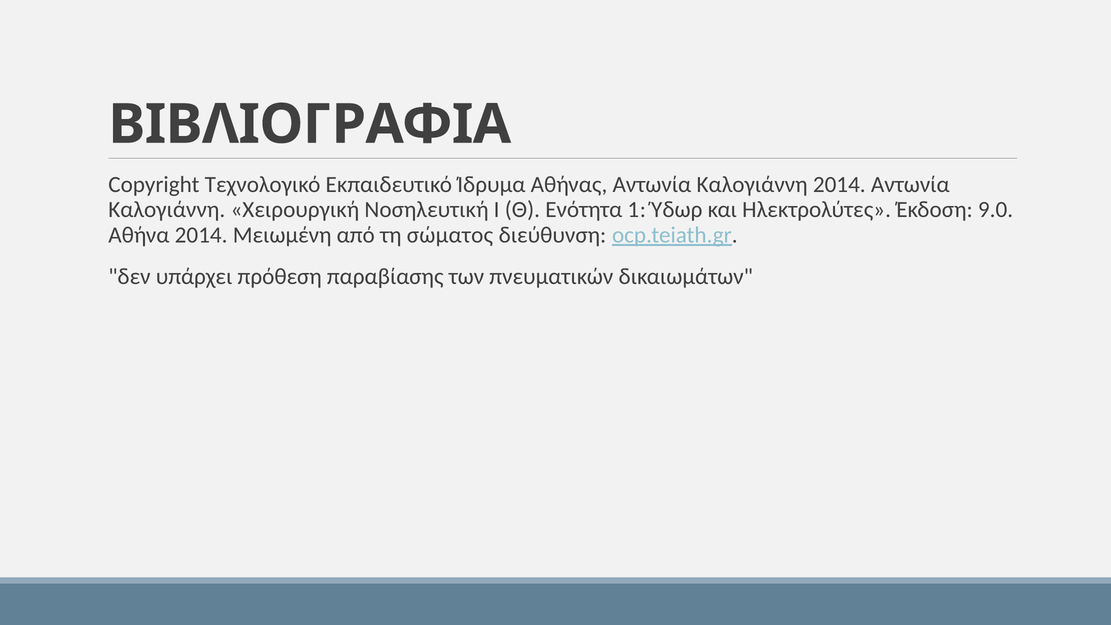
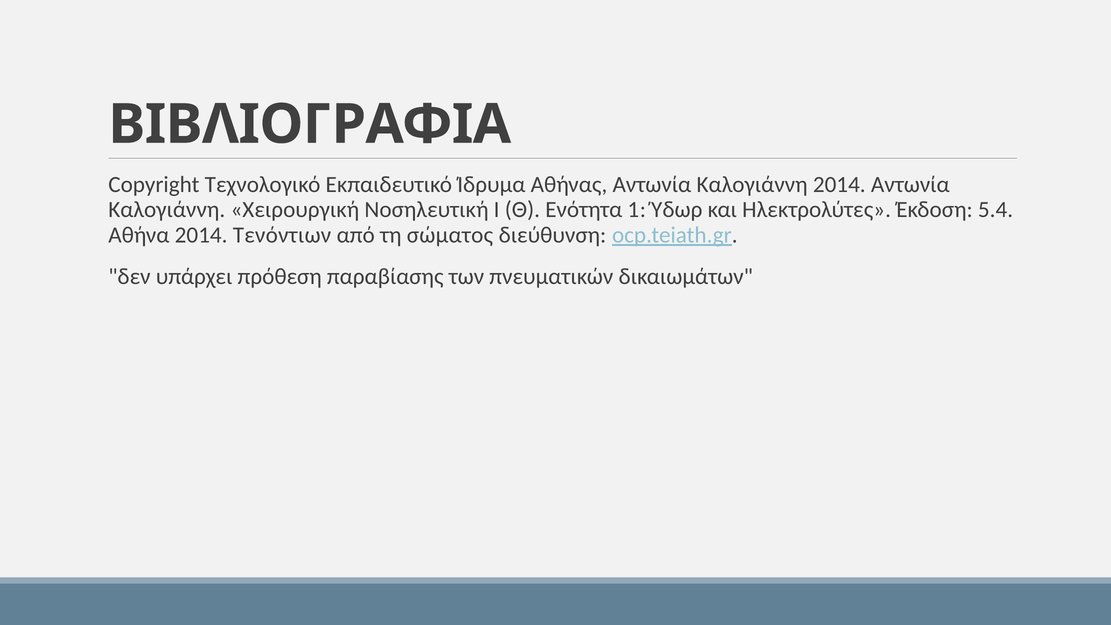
9.0: 9.0 -> 5.4 (996, 210)
Μειωμένη: Μειωμένη -> Τενόντιων (282, 235)
